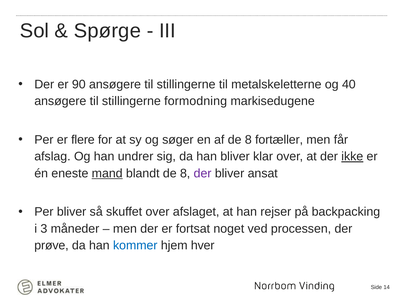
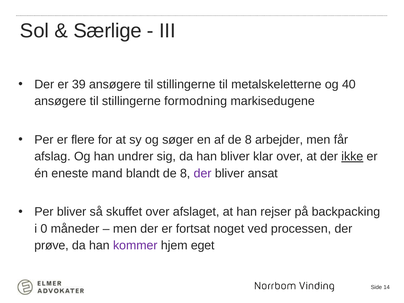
Spørge: Spørge -> Særlige (108, 31)
90: 90 -> 39 (79, 84)
fortæller: fortæller -> arbejder (279, 140)
mand underline: present -> none (107, 173)
3: 3 -> 0 (44, 229)
kommer colour: blue -> purple (135, 246)
hver: hver -> eget (203, 246)
